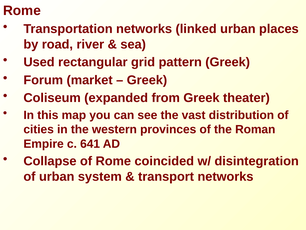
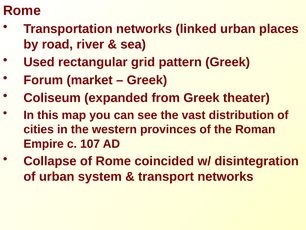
641: 641 -> 107 (90, 144)
